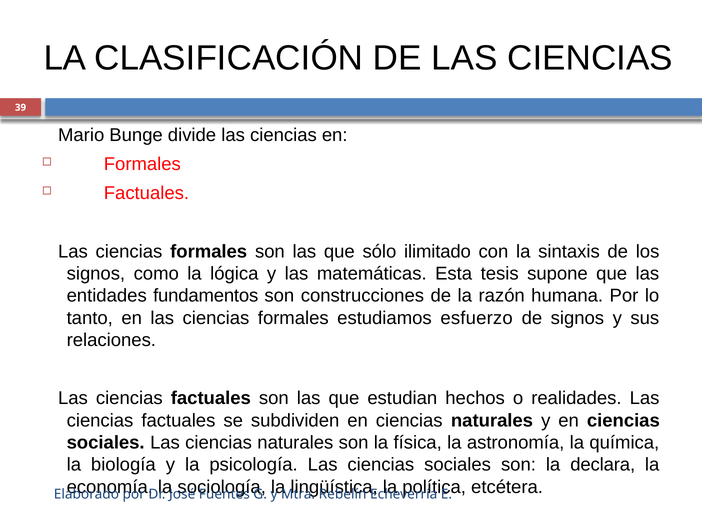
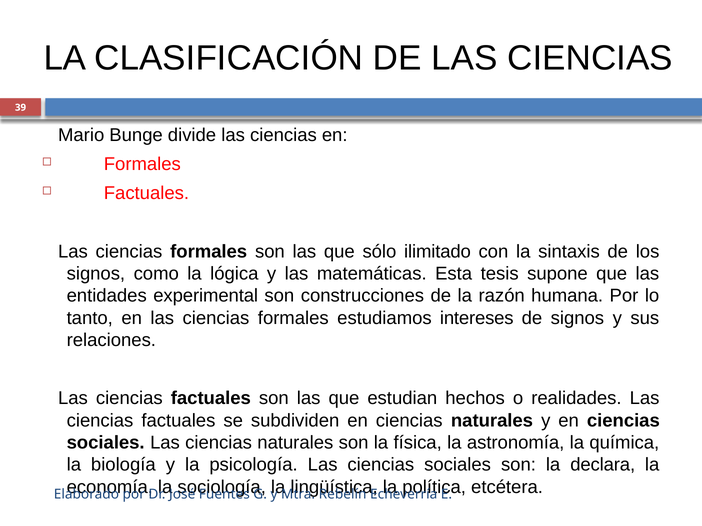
fundamentos: fundamentos -> experimental (206, 296)
esfuerzo: esfuerzo -> intereses (477, 318)
